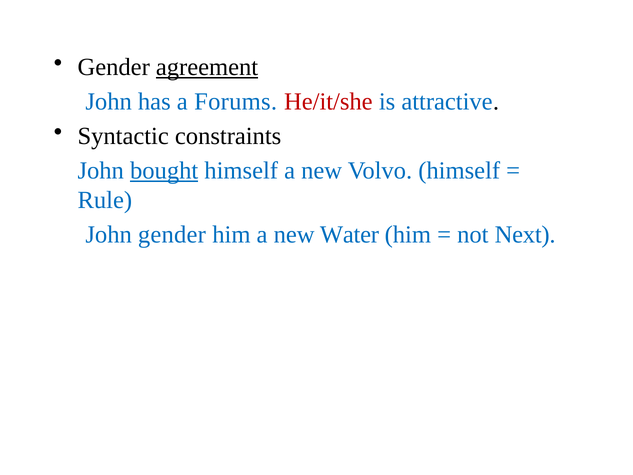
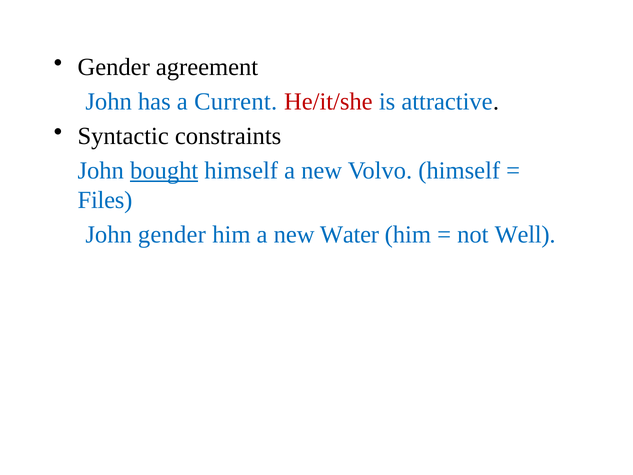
agreement underline: present -> none (207, 67)
Forums: Forums -> Current (236, 102)
Rule: Rule -> Files (105, 200)
Next: Next -> Well (525, 235)
